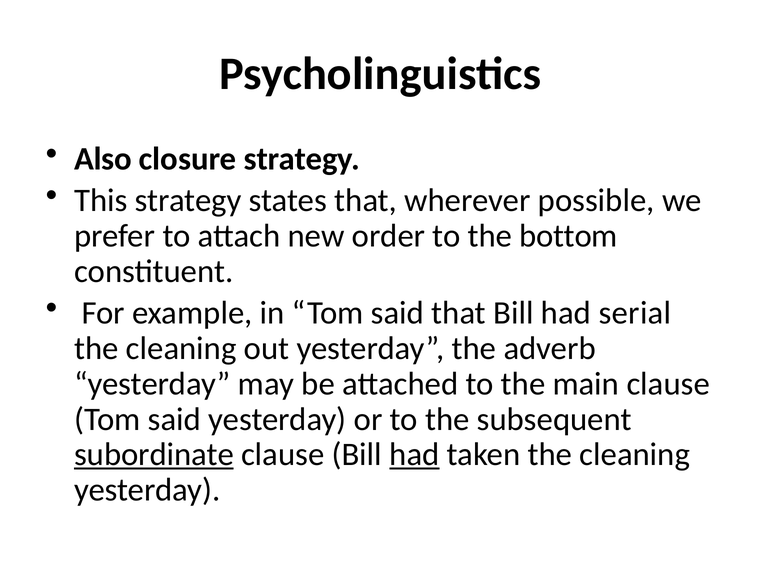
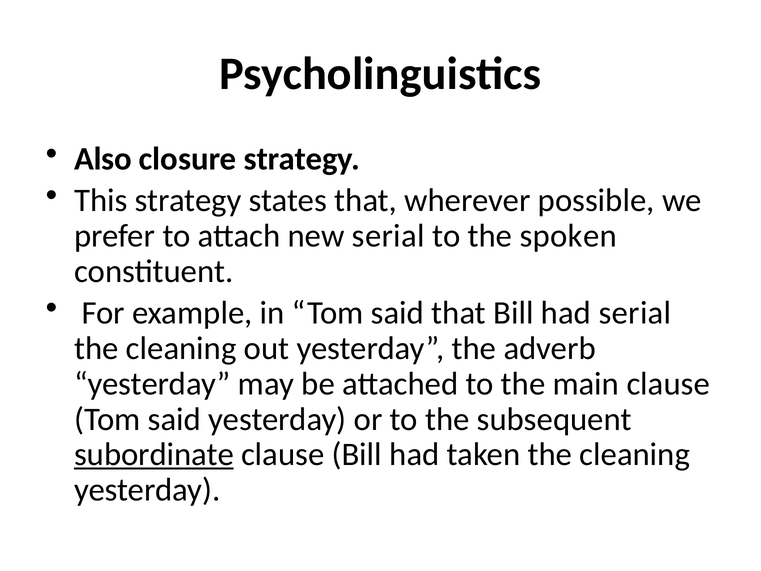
new order: order -> serial (388, 236)
bottom: bottom -> spoken (568, 236)
had underline: present -> none (414, 454)
